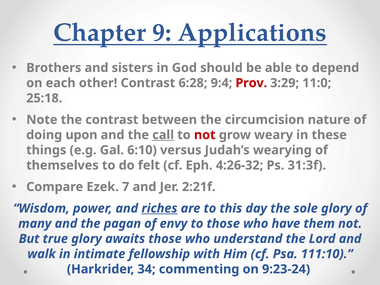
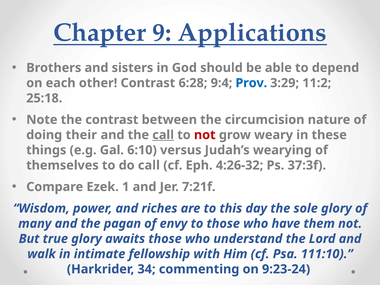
Prov colour: red -> blue (251, 83)
11:0: 11:0 -> 11:2 (317, 83)
upon: upon -> their (81, 135)
do felt: felt -> call (149, 165)
31:3f: 31:3f -> 37:3f (307, 165)
7: 7 -> 1 (126, 187)
2:21f: 2:21f -> 7:21f (199, 187)
riches underline: present -> none (159, 208)
